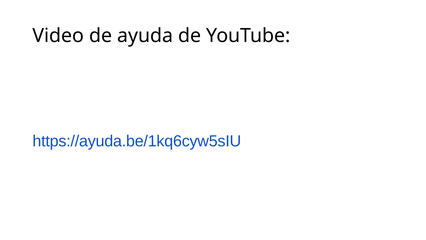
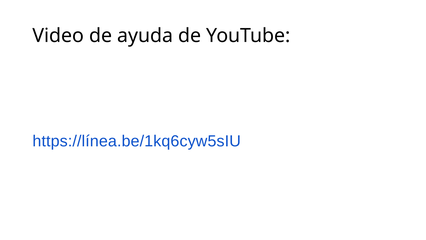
https://ayuda.be/1kq6cyw5sIU: https://ayuda.be/1kq6cyw5sIU -> https://línea.be/1kq6cyw5sIU (137, 141)
